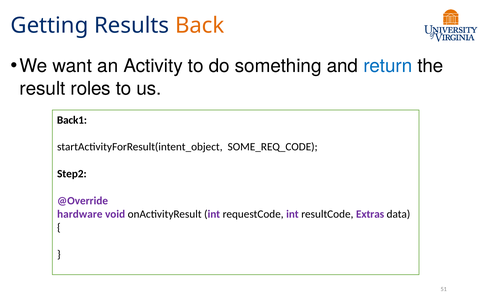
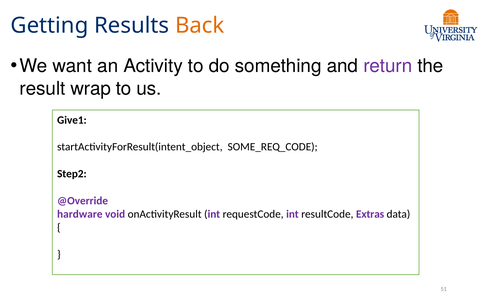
return colour: blue -> purple (388, 66)
roles: roles -> wrap (91, 89)
Back1: Back1 -> Give1 (72, 120)
